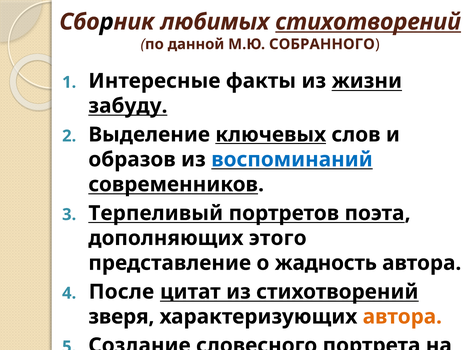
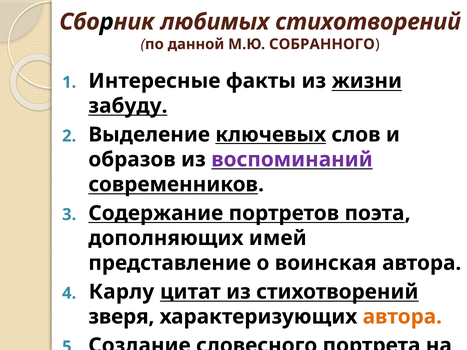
стихотворений underline: present -> none (368, 22)
воспоминаний colour: blue -> purple (292, 160)
Терпеливый: Терпеливый -> Содержание (156, 213)
этого: этого -> имей (278, 238)
жадность: жадность -> воинская (326, 263)
После: После -> Карлу (121, 292)
